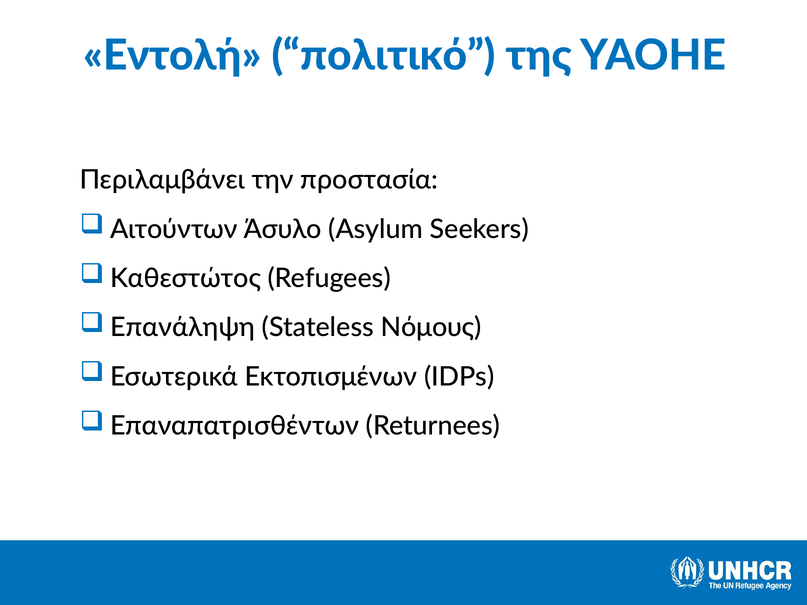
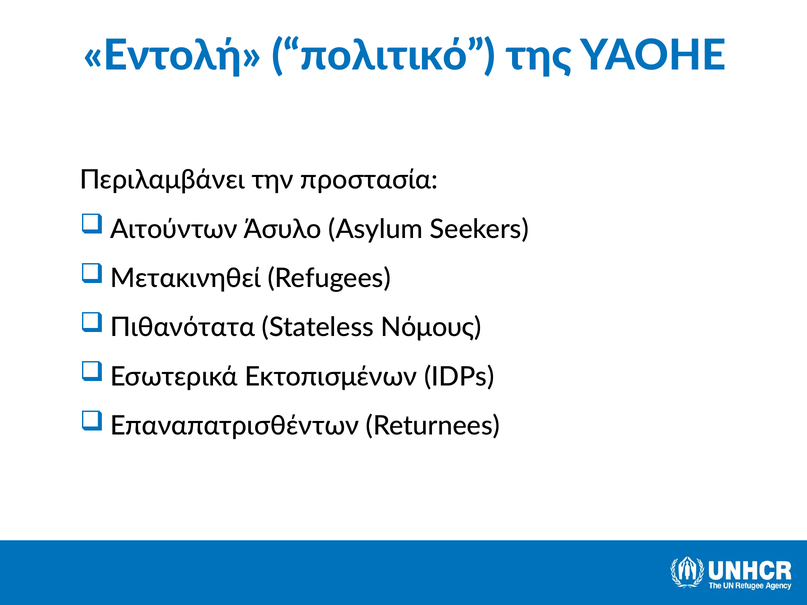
Καθεστώτος: Καθεστώτος -> Μετακινηθεί (186, 279)
Επανάληψη: Επανάληψη -> Πιθανότατα (183, 328)
